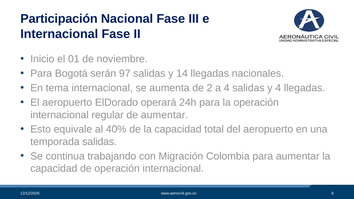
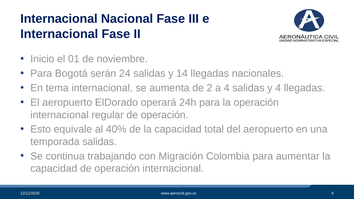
Participación: Participación -> Internacional (59, 19)
97: 97 -> 24 (125, 74)
regular de aumentar: aumentar -> operación (165, 115)
